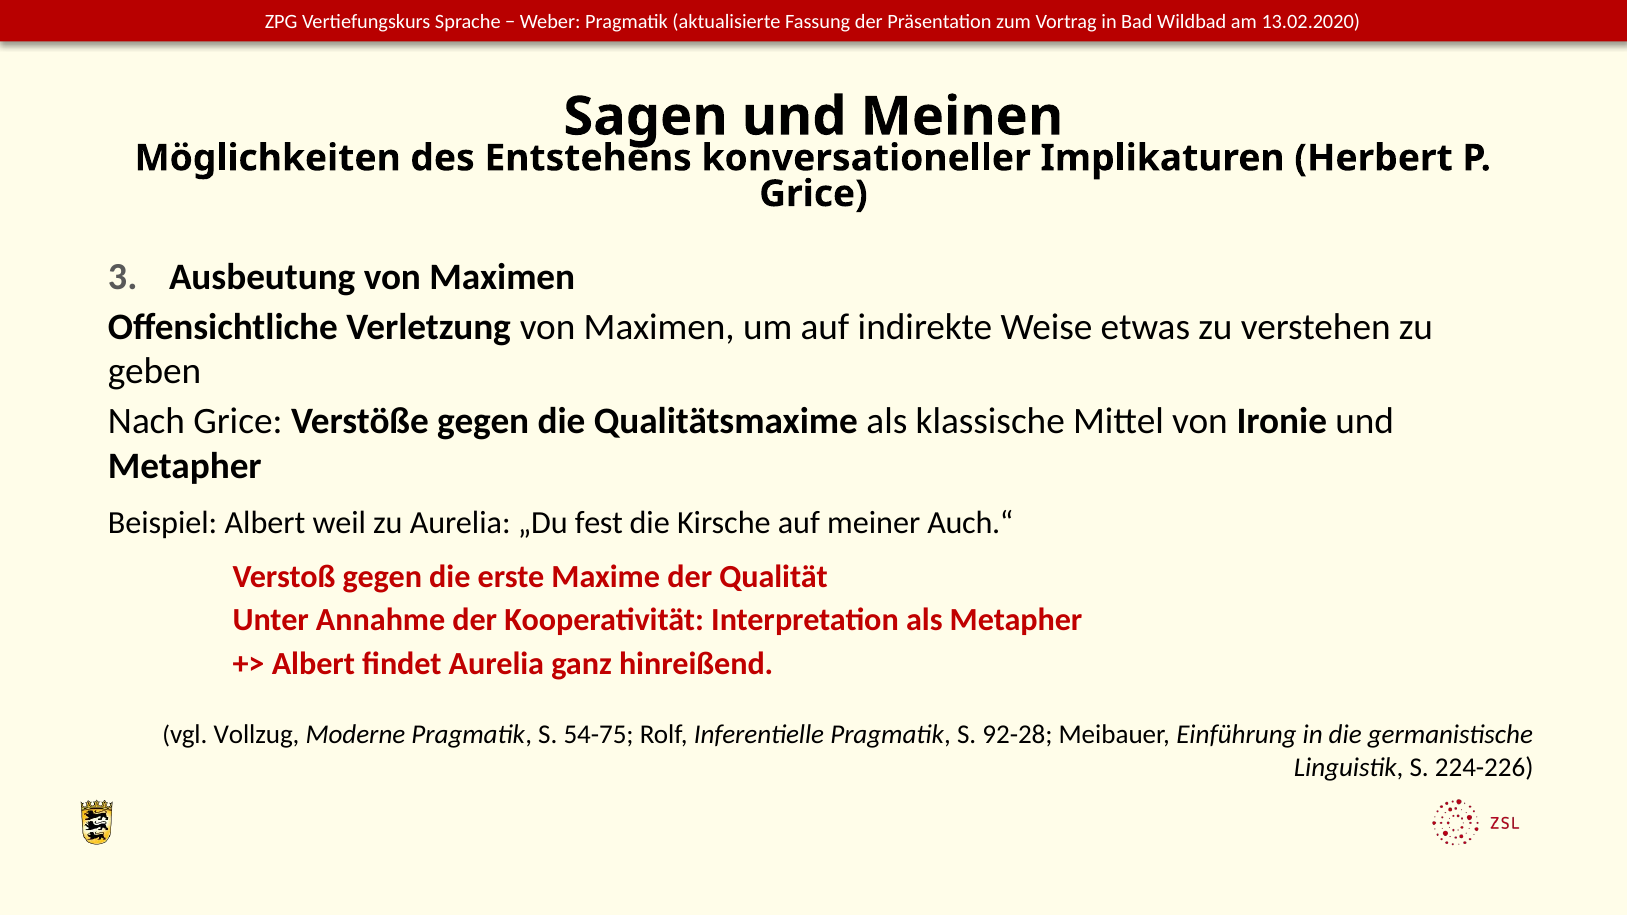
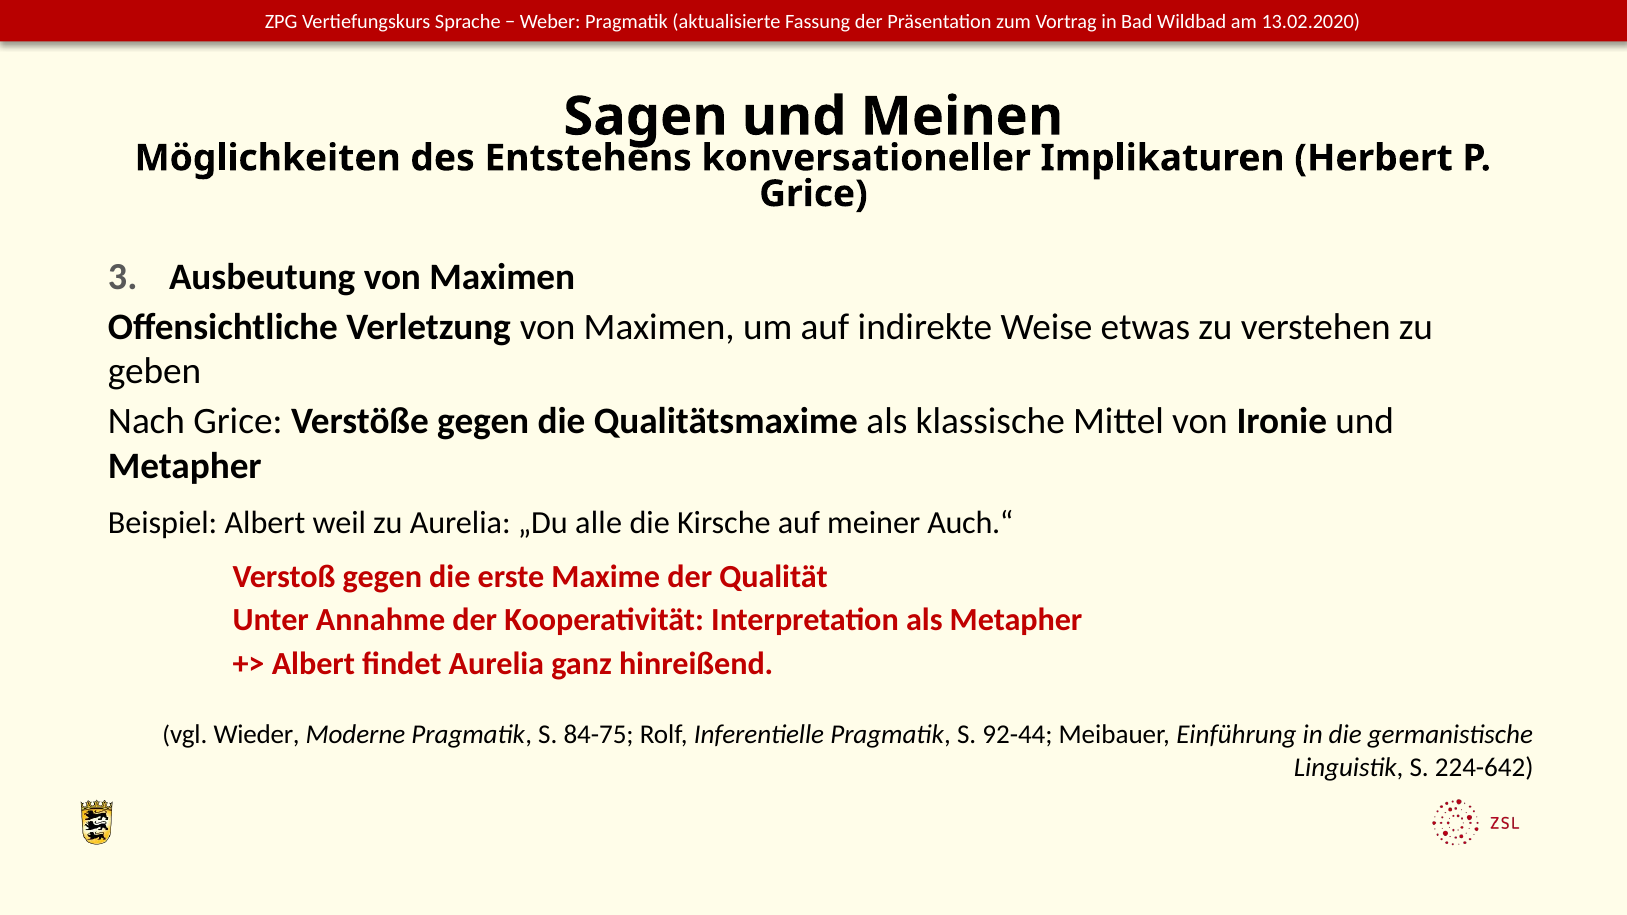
fest: fest -> alle (599, 523)
Vollzug: Vollzug -> Wieder (257, 735)
54-75: 54-75 -> 84-75 (599, 735)
92-28: 92-28 -> 92-44 (1018, 735)
224-226: 224-226 -> 224-642 (1484, 768)
